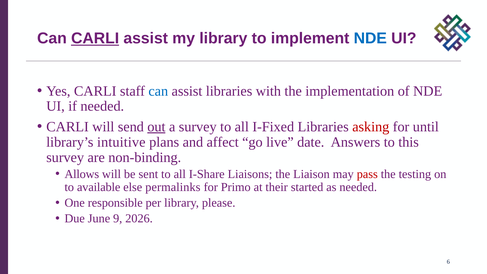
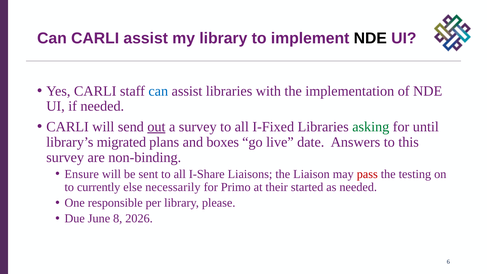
CARLI underline: present -> none (95, 38)
NDE colour: blue -> black (370, 38)
asking colour: red -> green (371, 127)
intuitive: intuitive -> migrated (121, 142)
affect: affect -> boxes (223, 142)
Allows: Allows -> Ensure (82, 174)
available: available -> currently (99, 187)
permalinks: permalinks -> necessarily (173, 187)
9: 9 -> 8 (118, 219)
